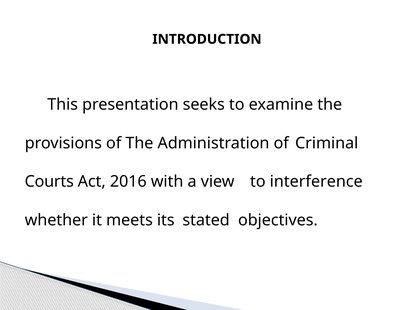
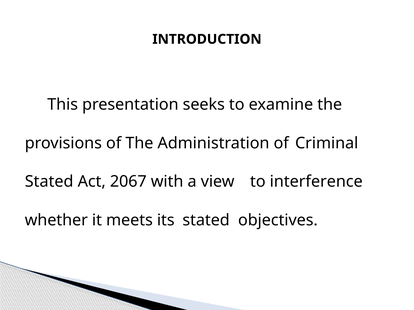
Courts: Courts -> Stated (49, 182)
2016: 2016 -> 2067 (128, 182)
